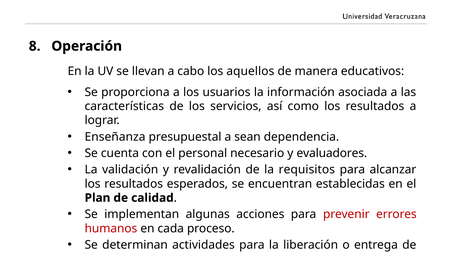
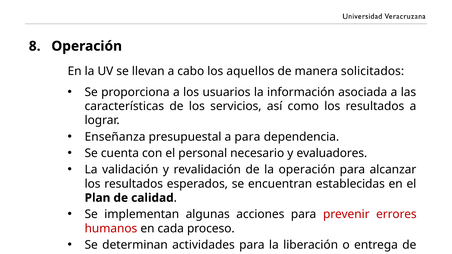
educativos: educativos -> solicitados (373, 71)
a sean: sean -> para (247, 137)
la requisitos: requisitos -> operación (307, 170)
